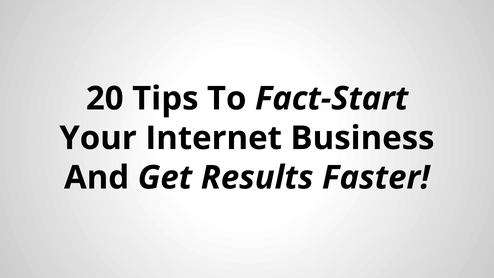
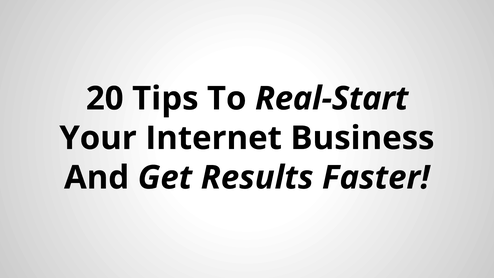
Fact-Start: Fact-Start -> Real-Start (332, 99)
